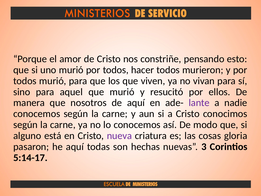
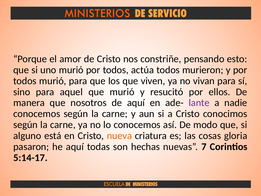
hacer: hacer -> actúa (143, 70)
nueva colour: purple -> orange (119, 136)
3: 3 -> 7 (204, 147)
